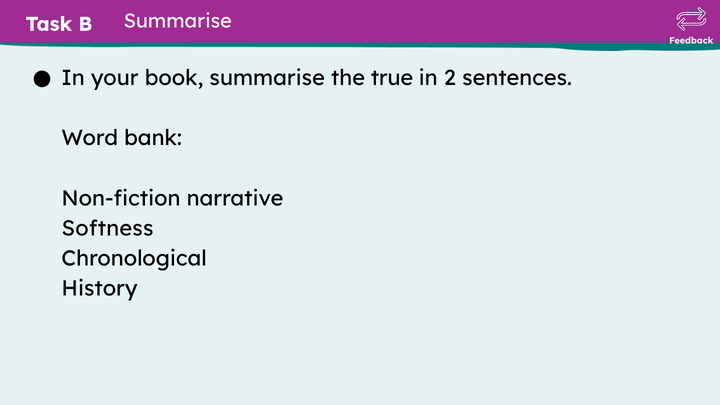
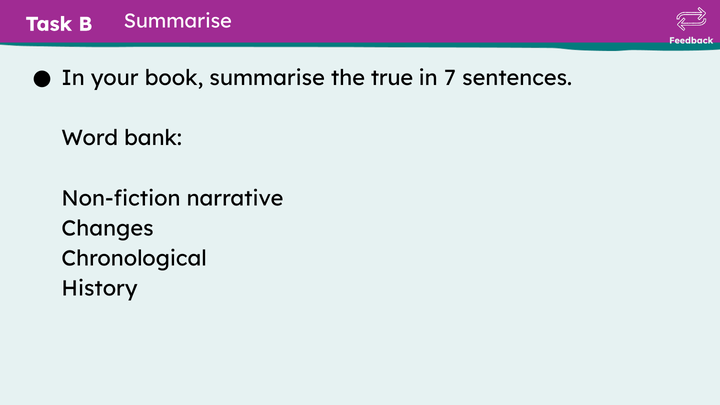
2: 2 -> 7 (450, 78)
Softness: Softness -> Changes (108, 228)
